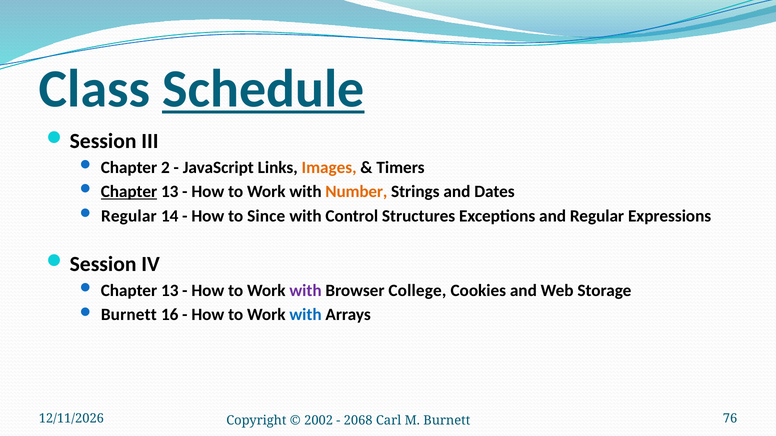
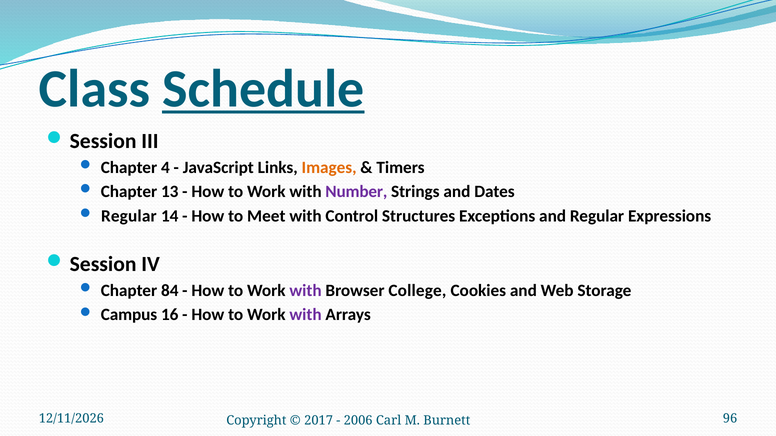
2: 2 -> 4 (165, 168)
Chapter underline: present -> none (129, 192)
Number colour: orange -> purple (356, 192)
Since: Since -> Meet (266, 216)
13: 13 -> 84 (170, 291)
Burnett: Burnett -> Campus (129, 315)
with colour: blue -> purple (306, 315)
2002: 2002 -> 2017 (319, 421)
2068: 2068 -> 2006 (358, 421)
76: 76 -> 96 (730, 419)
